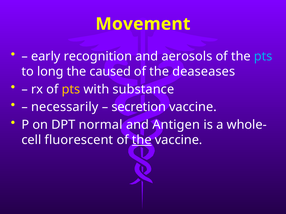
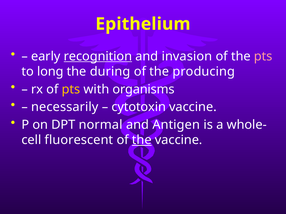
Movement: Movement -> Epithelium (143, 24)
recognition underline: none -> present (98, 56)
aerosols: aerosols -> invasion (187, 56)
pts colour: light blue -> pink (263, 56)
caused: caused -> during (110, 72)
deaseases: deaseases -> producing (204, 72)
substance: substance -> organisms (144, 89)
secretion: secretion -> cytotoxin (139, 107)
